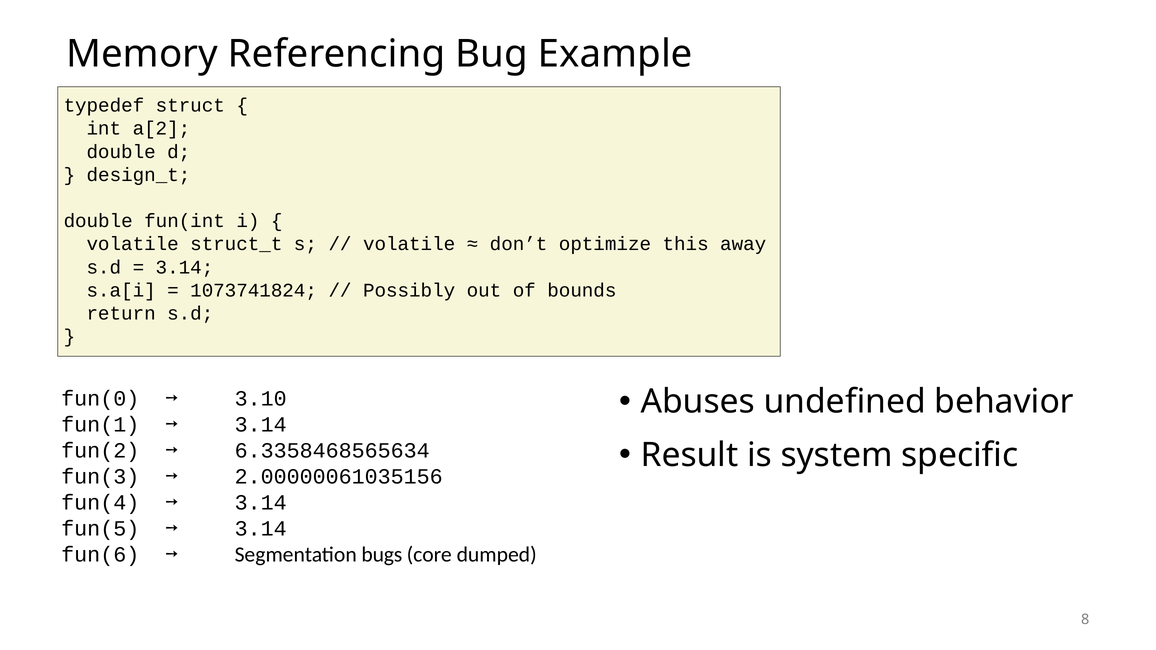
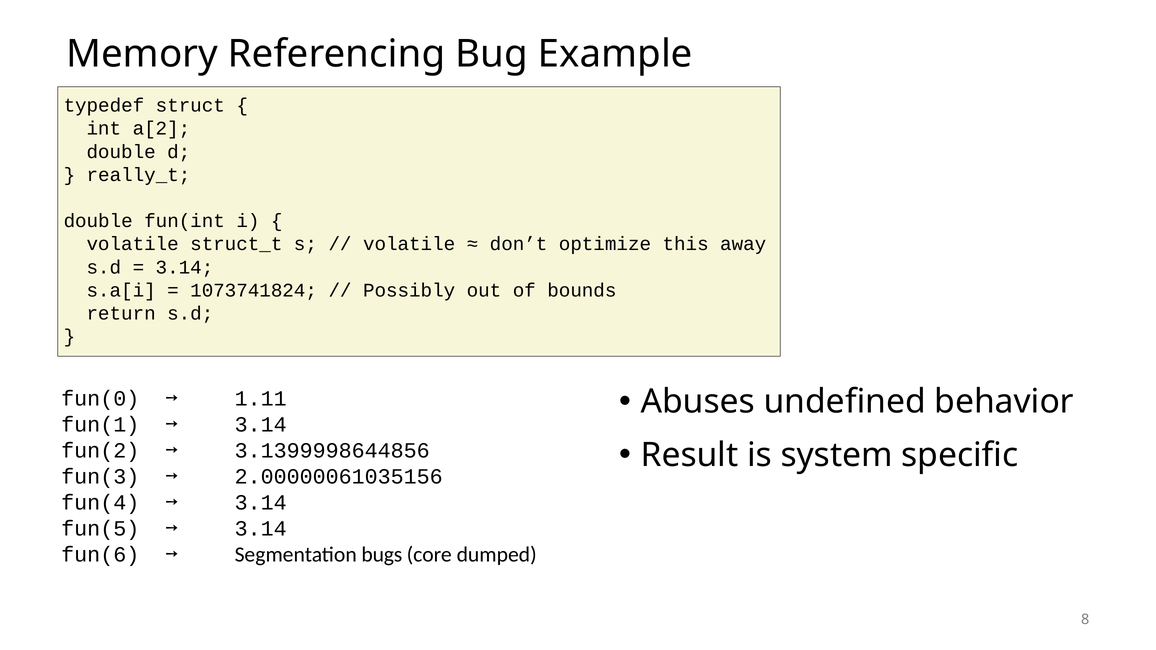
design_t: design_t -> really_t (138, 175)
3.10: 3.10 -> 1.11 (261, 399)
6.3358468565634: 6.3358468565634 -> 3.1399998644856 (332, 451)
